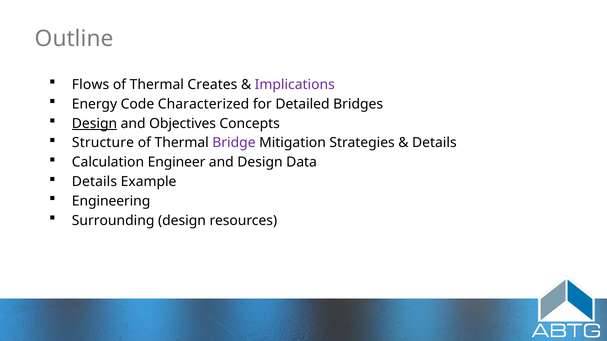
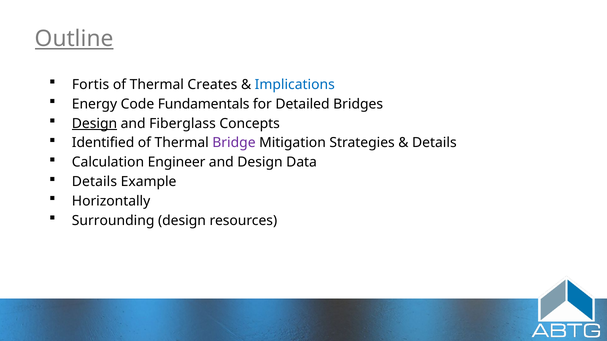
Outline underline: none -> present (74, 39)
Flows: Flows -> Fortis (91, 85)
Implications colour: purple -> blue (295, 85)
Characterized: Characterized -> Fundamentals (204, 104)
Objectives: Objectives -> Fiberglass (182, 124)
Structure: Structure -> Identified (103, 143)
Engineering: Engineering -> Horizontally (111, 201)
